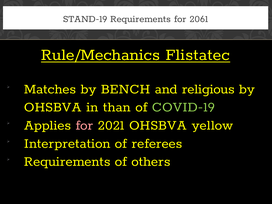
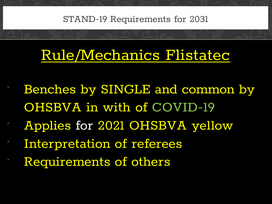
2061: 2061 -> 2031 (199, 19)
Matches: Matches -> Benches (50, 88)
BENCH: BENCH -> SINGLE (126, 88)
religious: religious -> common (208, 88)
than: than -> with (117, 107)
for colour: pink -> white (84, 125)
